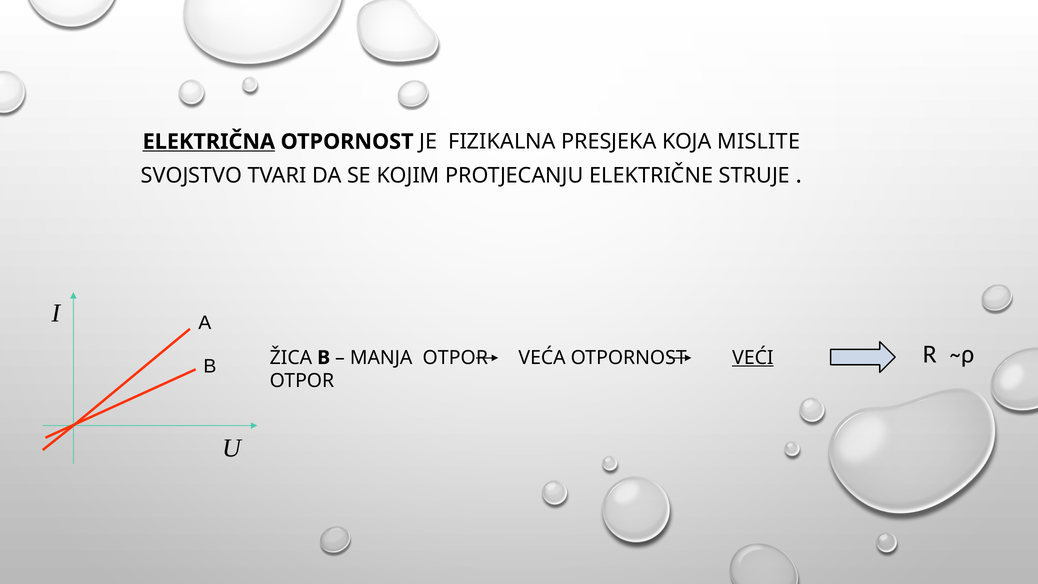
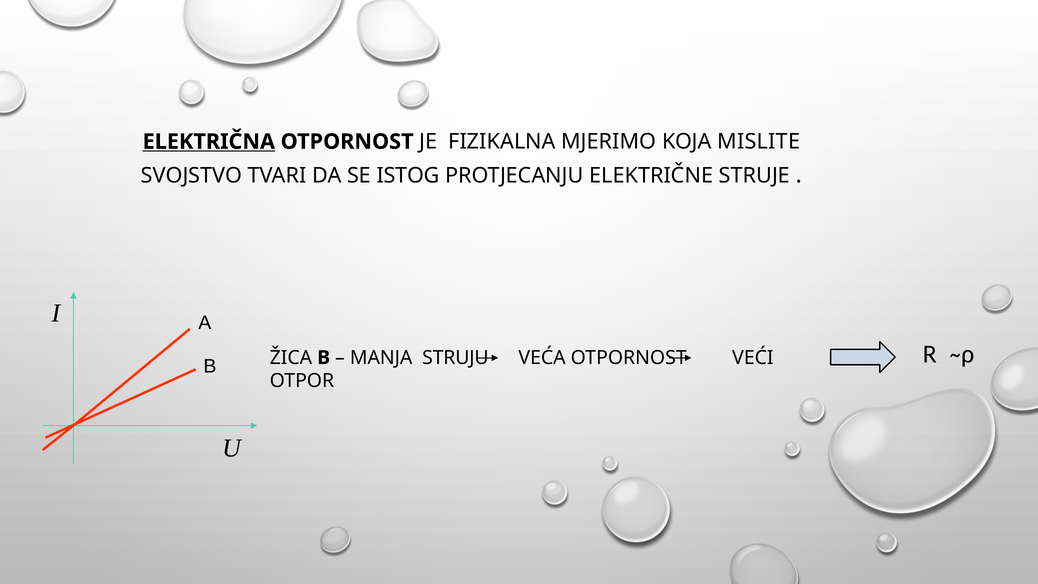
PRESJEKA: PRESJEKA -> MJERIMO (609, 142)
KOJIM: KOJIM -> ISTOG (408, 175)
MANJA OTPOR: OTPOR -> STRUJU (455, 358)
VEĆI underline: present -> none (753, 358)
